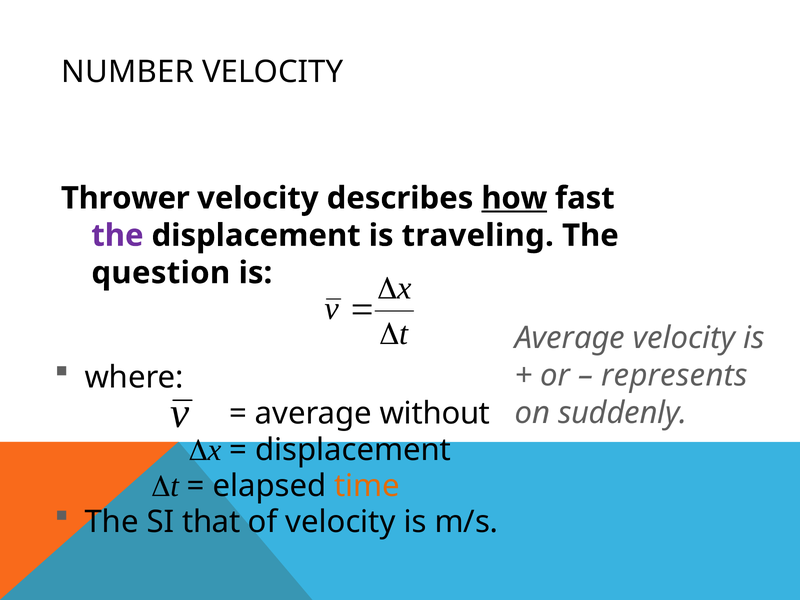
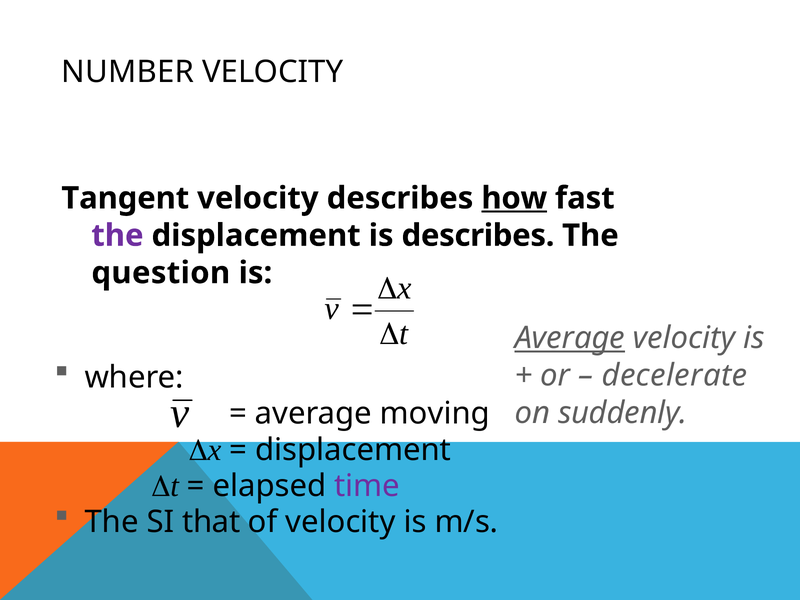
Thrower: Thrower -> Tangent (125, 198)
is traveling: traveling -> describes (478, 236)
Average underline: none -> present (570, 338)
represents: represents -> decelerate (674, 375)
without: without -> moving (435, 414)
time colour: orange -> purple (367, 486)
